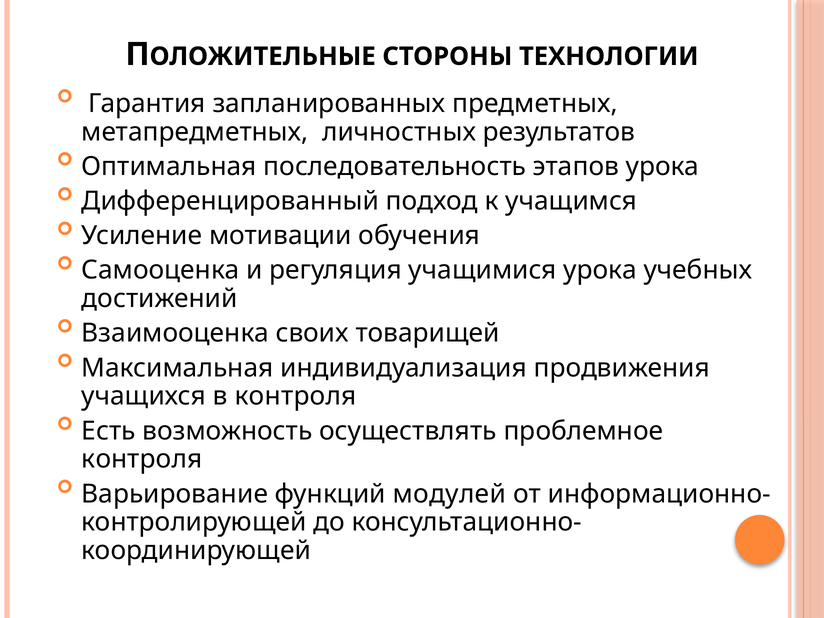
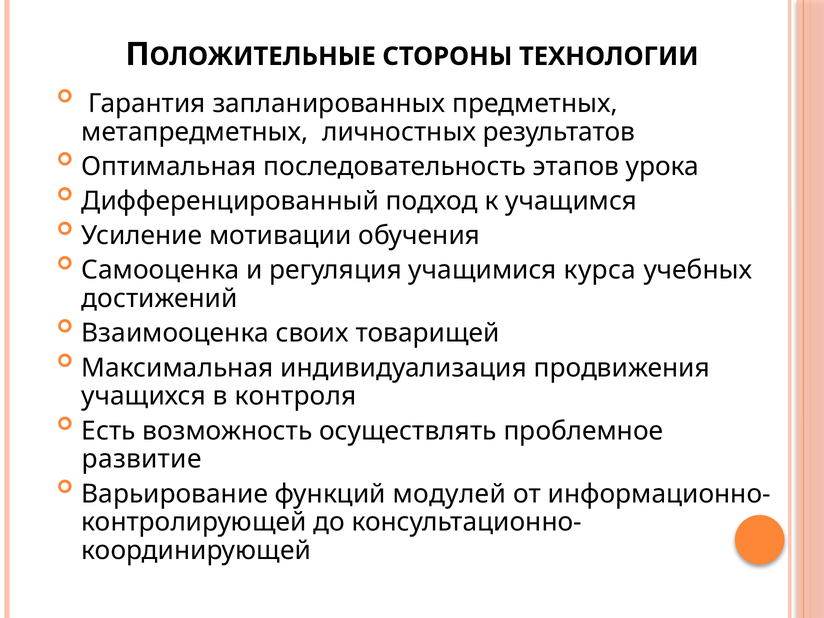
учащимися урока: урока -> курса (600, 270)
контроля: контроля -> развитие (142, 459)
